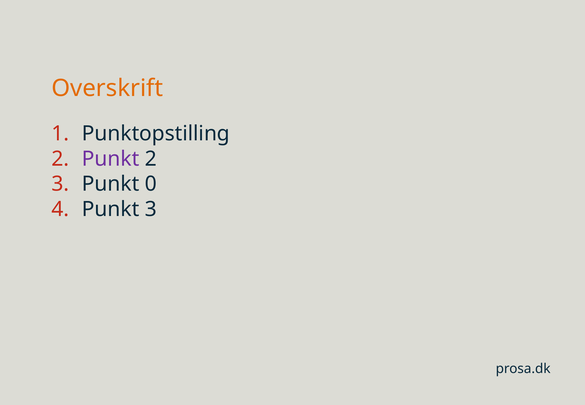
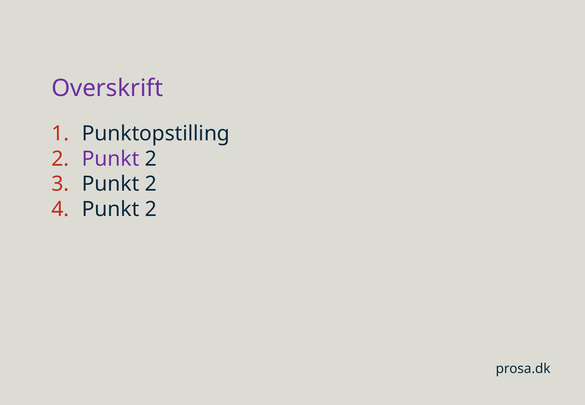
Overskrift colour: orange -> purple (107, 88)
3 Punkt 0: 0 -> 2 (151, 184)
4 Punkt 3: 3 -> 2 (151, 209)
